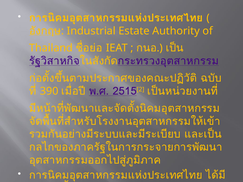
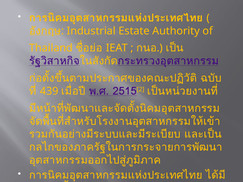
390: 390 -> 439 (49, 91)
